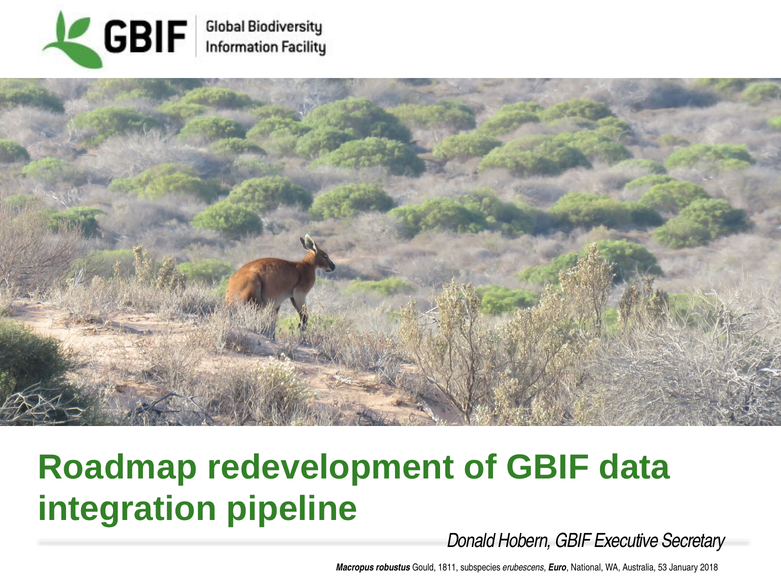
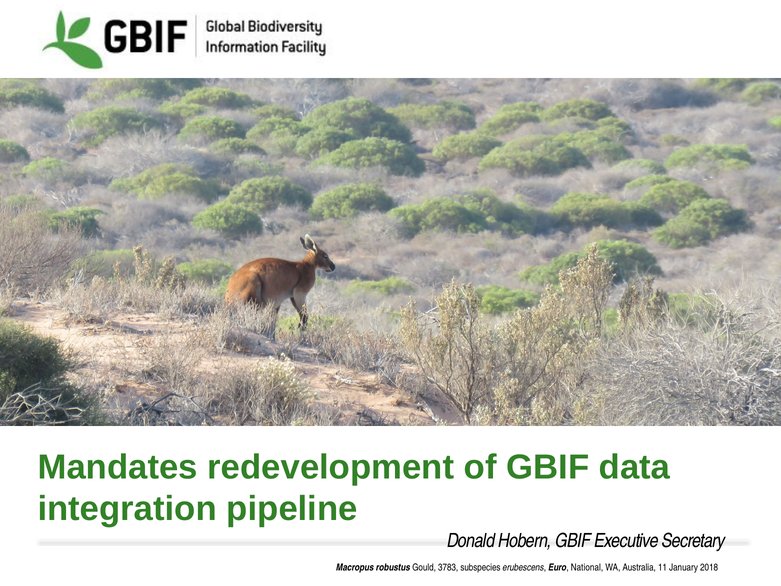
Roadmap: Roadmap -> Mandates (118, 467)
1811: 1811 -> 3783 (448, 567)
53: 53 -> 11 (662, 567)
